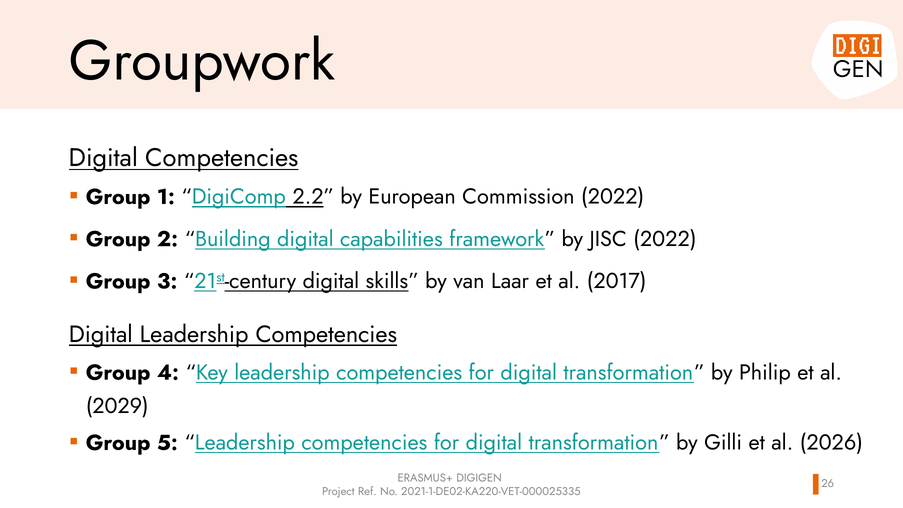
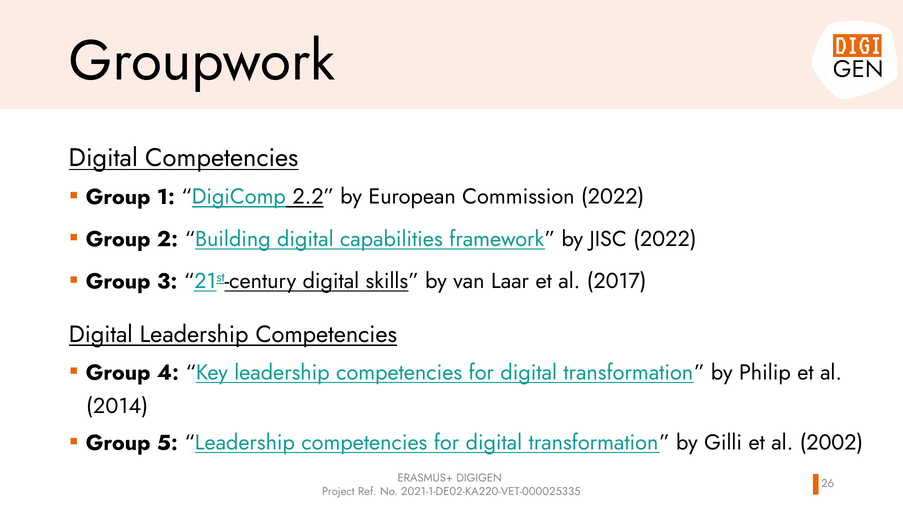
2029: 2029 -> 2014 (117, 406)
2026: 2026 -> 2002 (831, 443)
